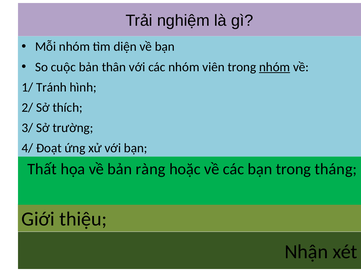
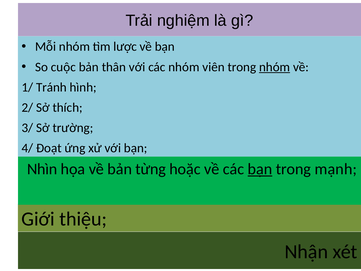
diện: diện -> lược (125, 47)
Thất: Thất -> Nhìn (42, 169)
ràng: ràng -> từng (151, 169)
bạn underline: none -> present (260, 169)
tháng: tháng -> mạnh (336, 169)
